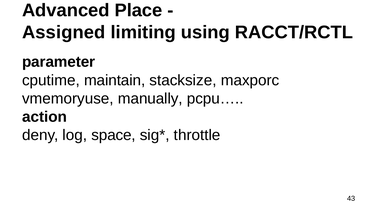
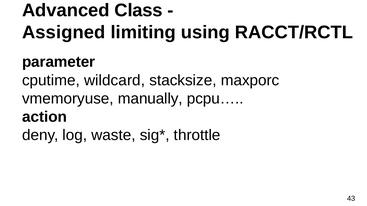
Place: Place -> Class (139, 10)
maintain: maintain -> wildcard (115, 80)
space: space -> waste (113, 135)
